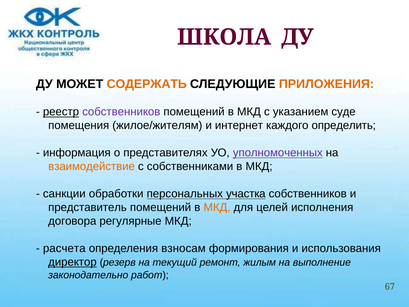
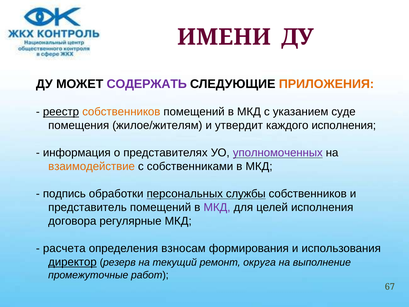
ШКОЛА: ШКОЛА -> ИМЕНИ (224, 37)
СОДЕРЖАТЬ colour: orange -> purple (147, 84)
собственников colour: purple -> orange (121, 112)
интернет: интернет -> утвердит (239, 125)
каждого определить: определить -> исполнения (344, 125)
санкции: санкции -> подпись (64, 194)
участка: участка -> службы (246, 194)
МКД colour: orange -> purple (217, 207)
жилым: жилым -> округа (260, 262)
законодательно: законодательно -> промежуточные (88, 275)
